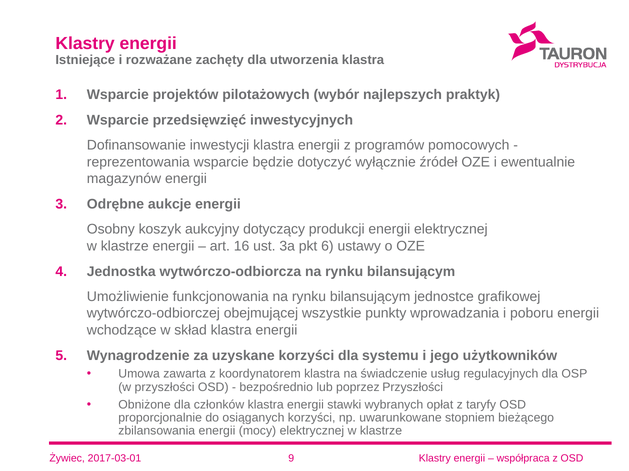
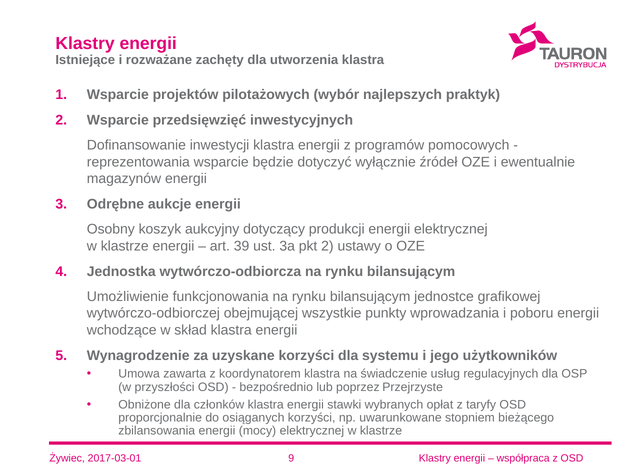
16: 16 -> 39 (242, 246)
pkt 6: 6 -> 2 (327, 246)
poprzez Przyszłości: Przyszłości -> Przejrzyste (413, 388)
